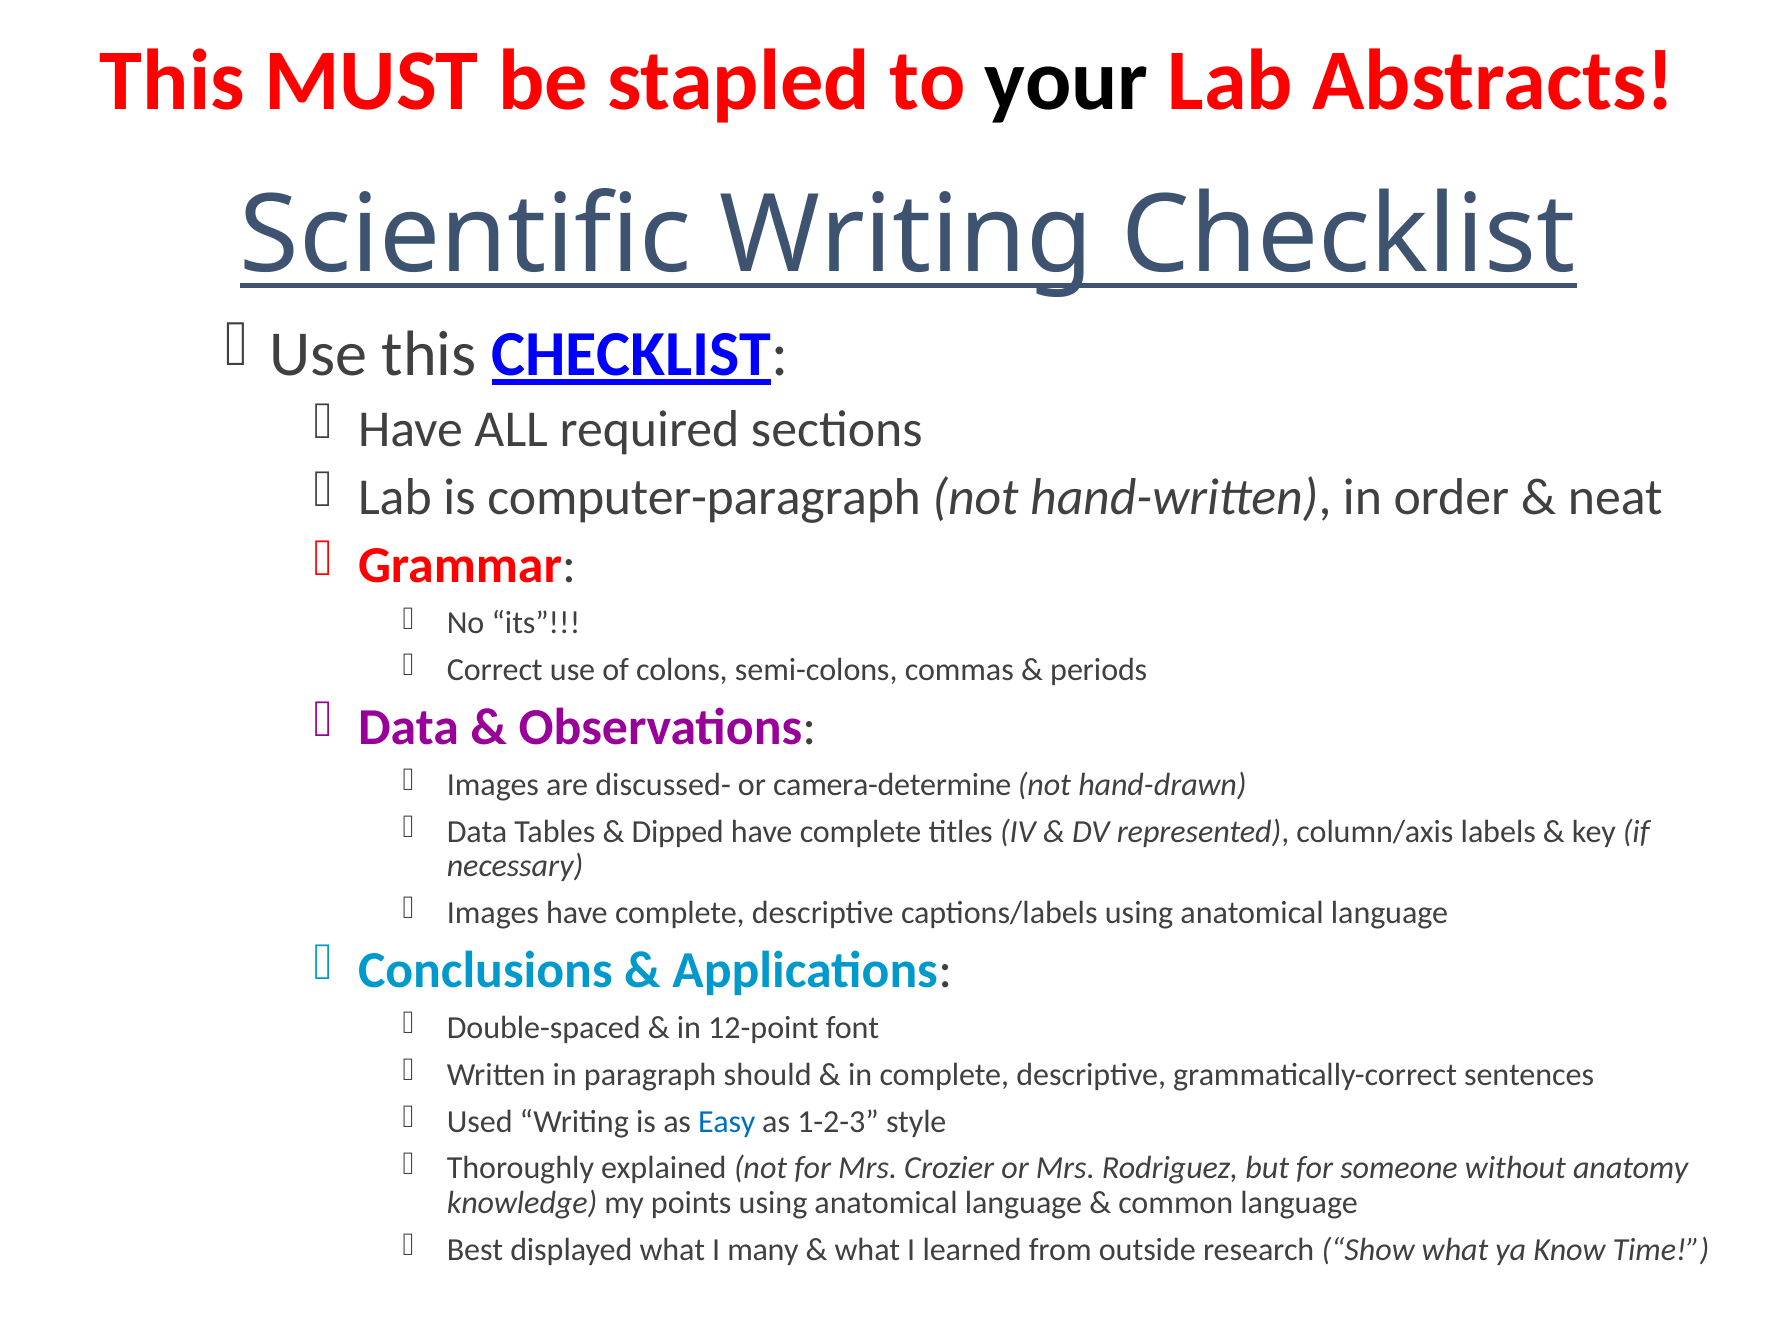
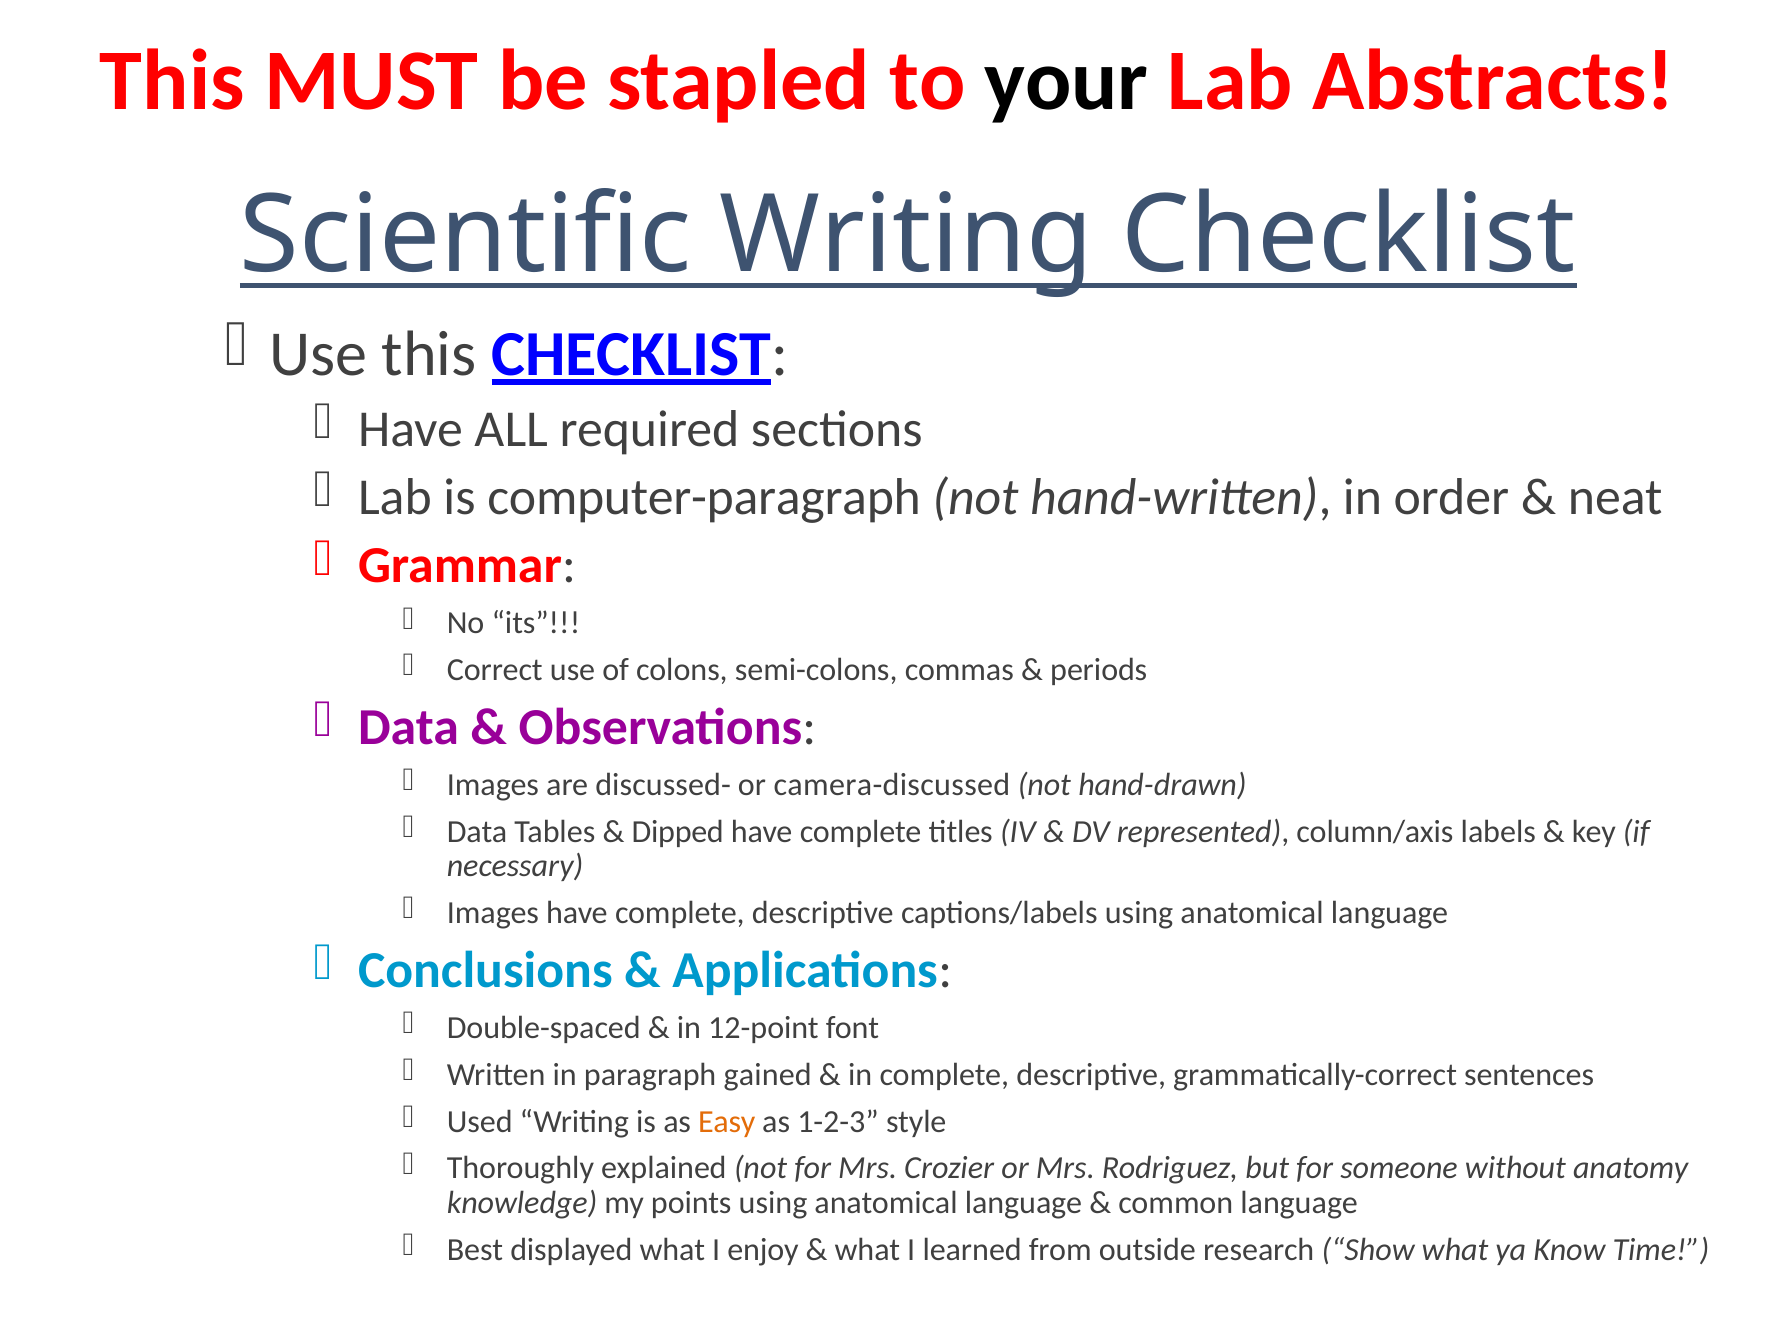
camera-determine: camera-determine -> camera-discussed (892, 785)
should: should -> gained (768, 1075)
Easy colour: blue -> orange (727, 1122)
many: many -> enjoy (763, 1250)
